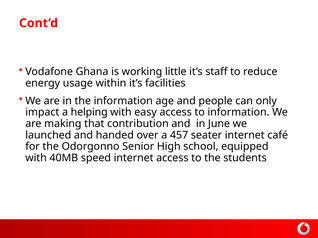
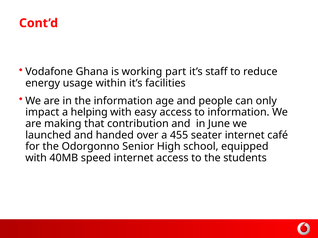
little: little -> part (176, 72)
457: 457 -> 455 (179, 135)
